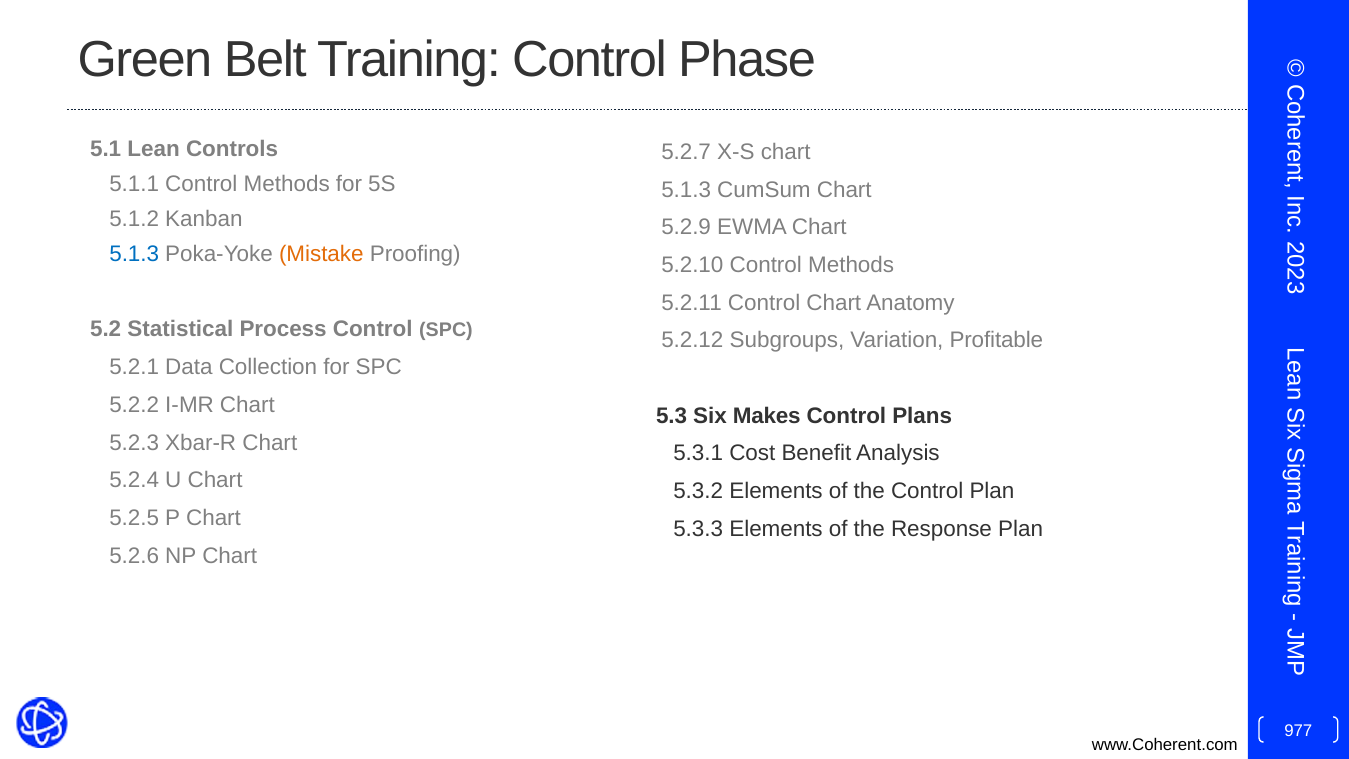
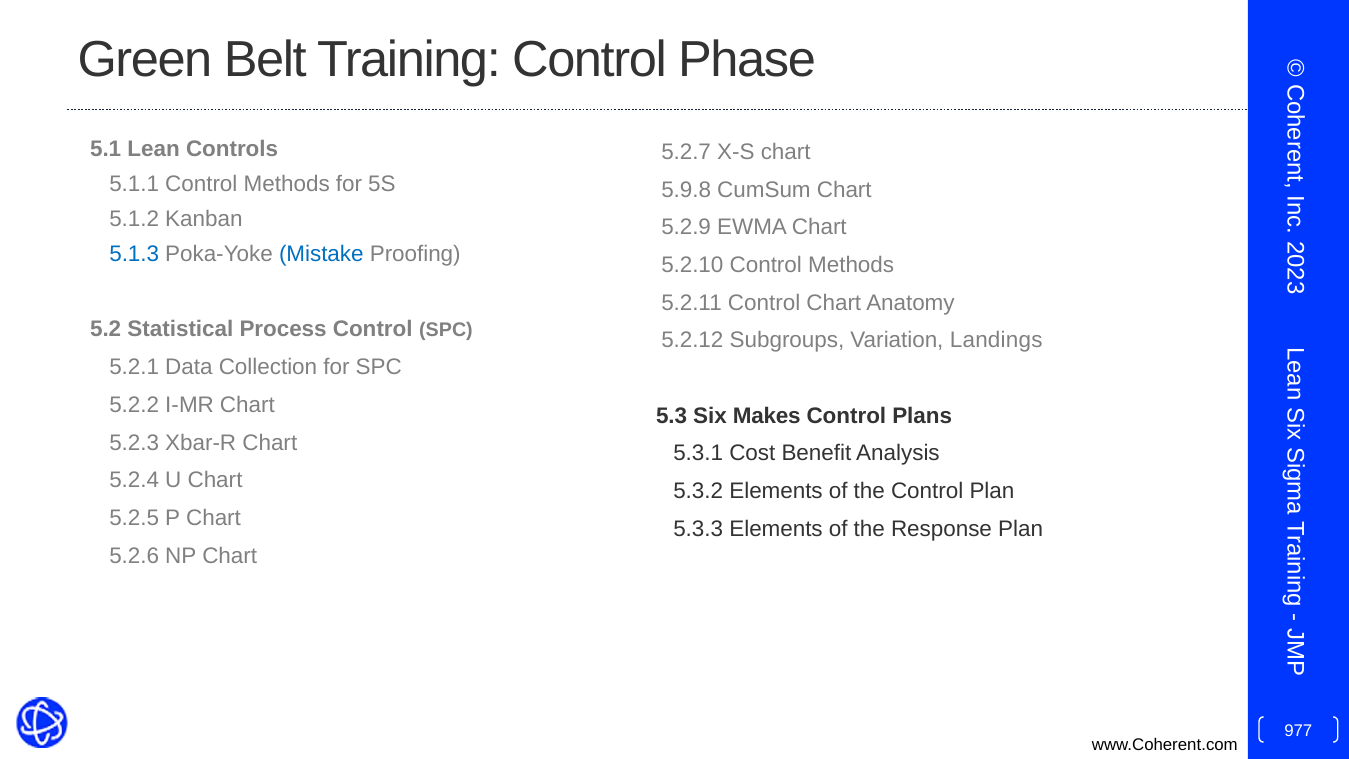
5.1.3: 5.1.3 -> 5.9.8 (686, 190)
Mistake colour: orange -> blue (321, 254)
Profitable: Profitable -> Landings (996, 340)
